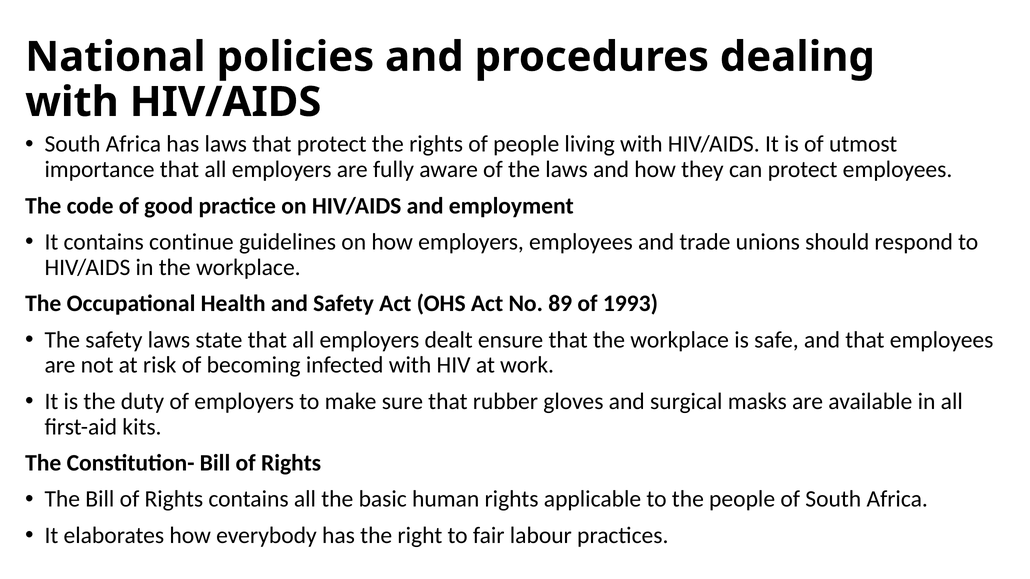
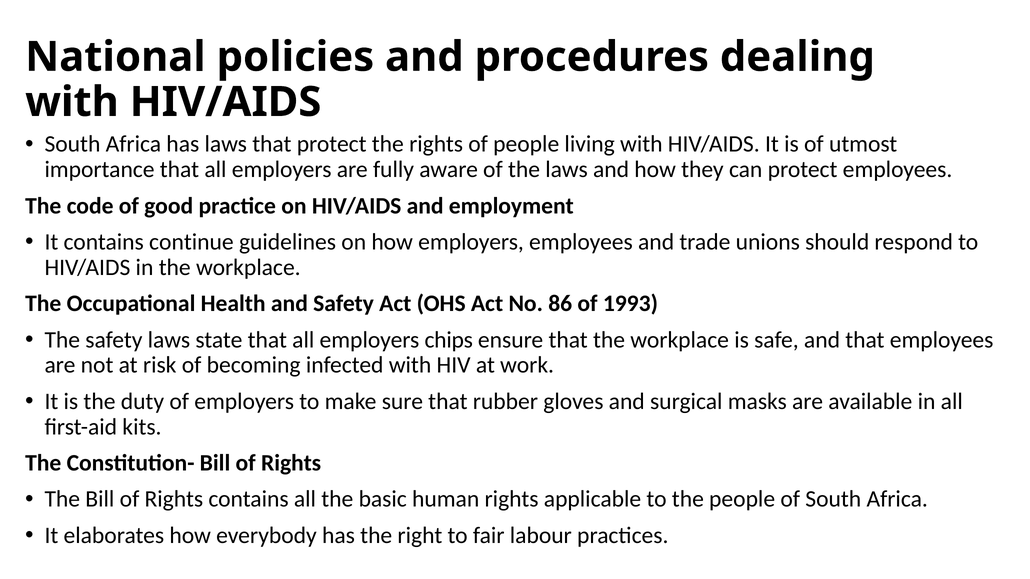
89: 89 -> 86 (560, 304)
dealt: dealt -> chips (449, 340)
